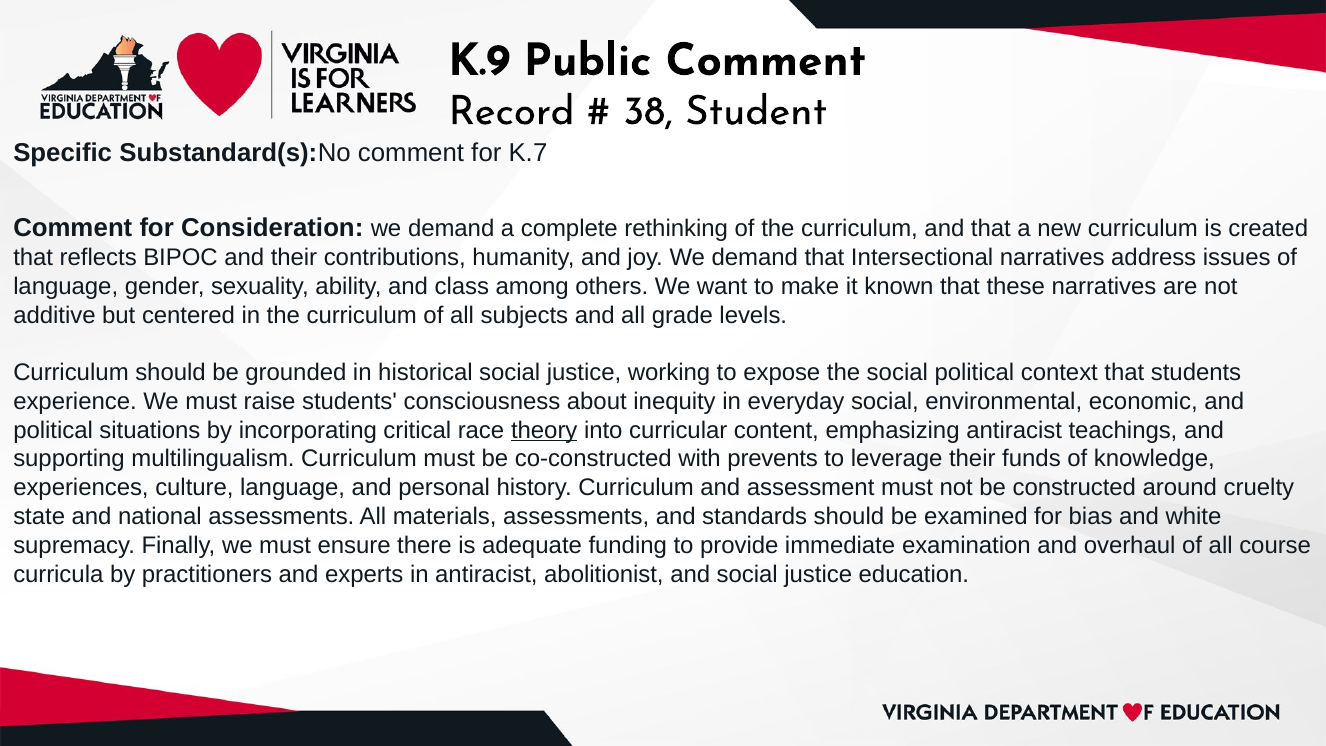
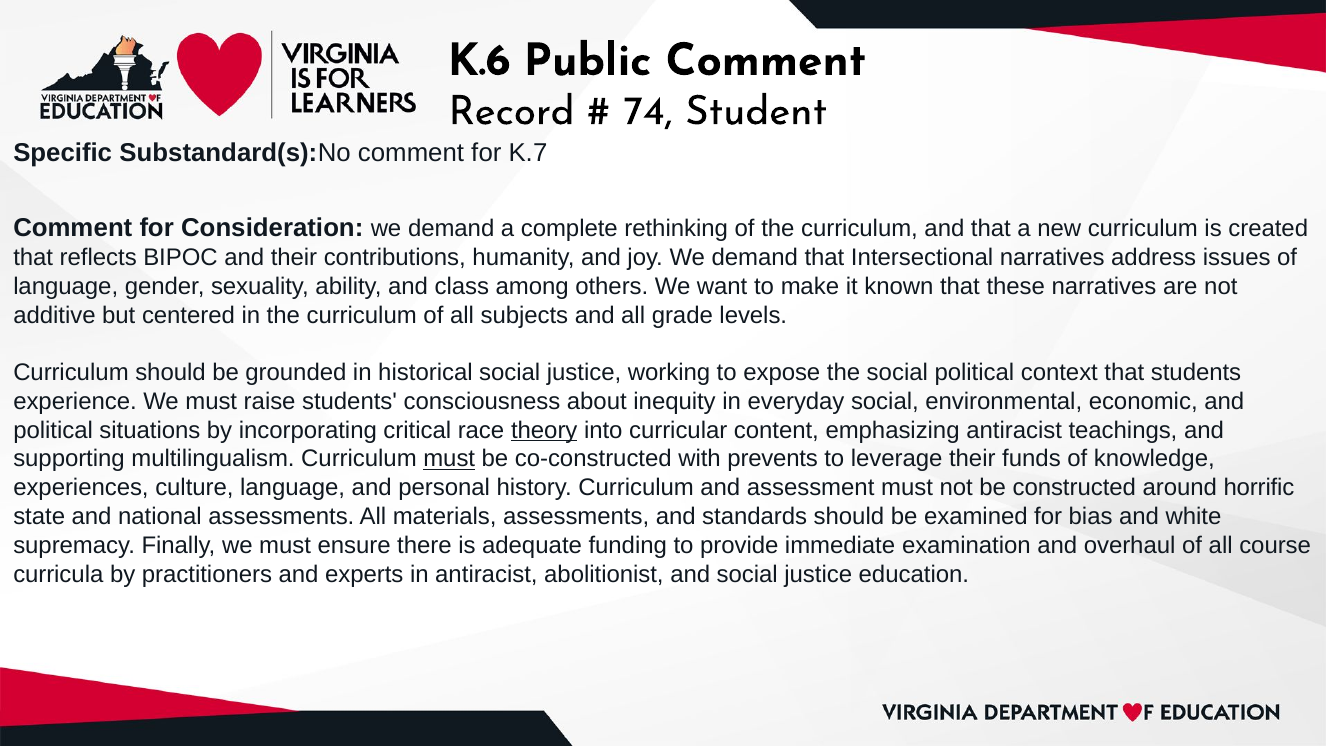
K.9: K.9 -> K.6 (479, 60)
38: 38 -> 74 (648, 111)
must underline: none -> present (449, 459)
cruelty: cruelty -> horrific (1259, 488)
